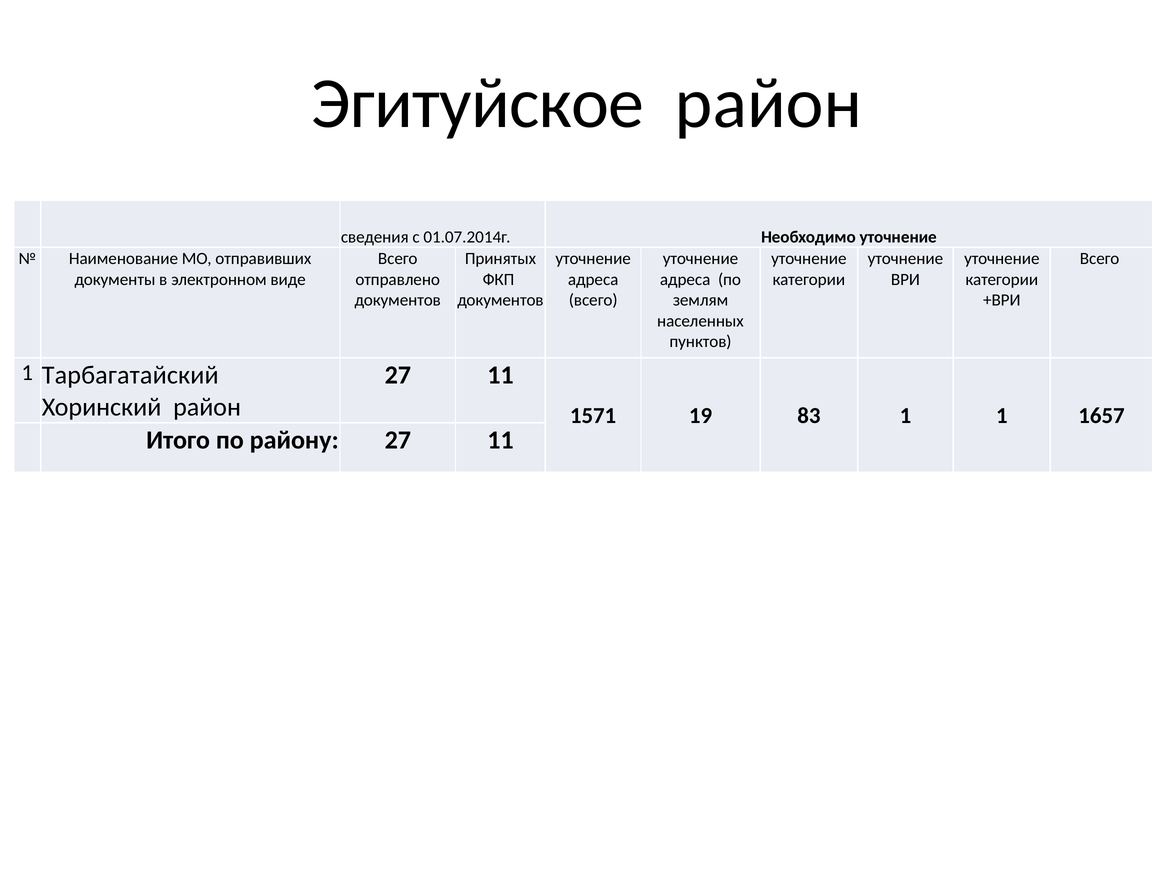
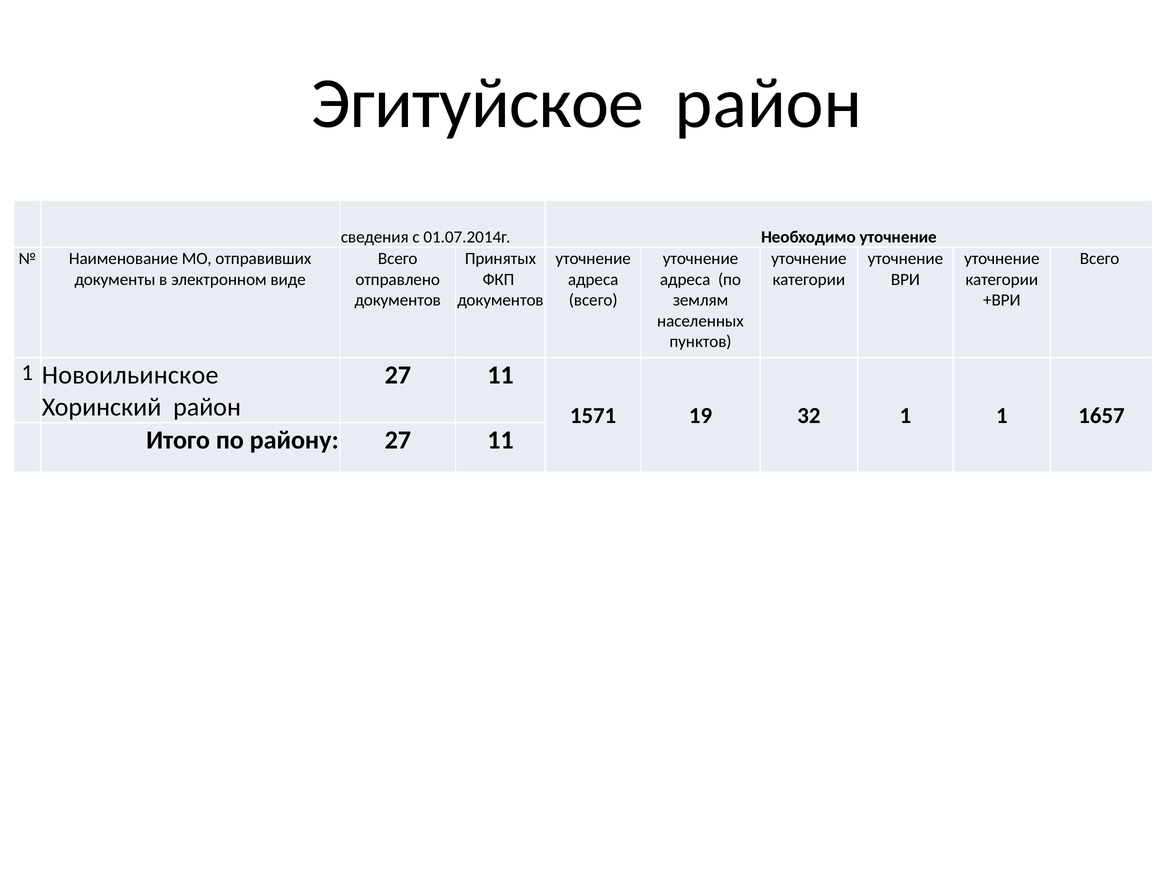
Тарбагатайский: Тарбагатайский -> Новоильинское (130, 375)
83: 83 -> 32 (809, 415)
